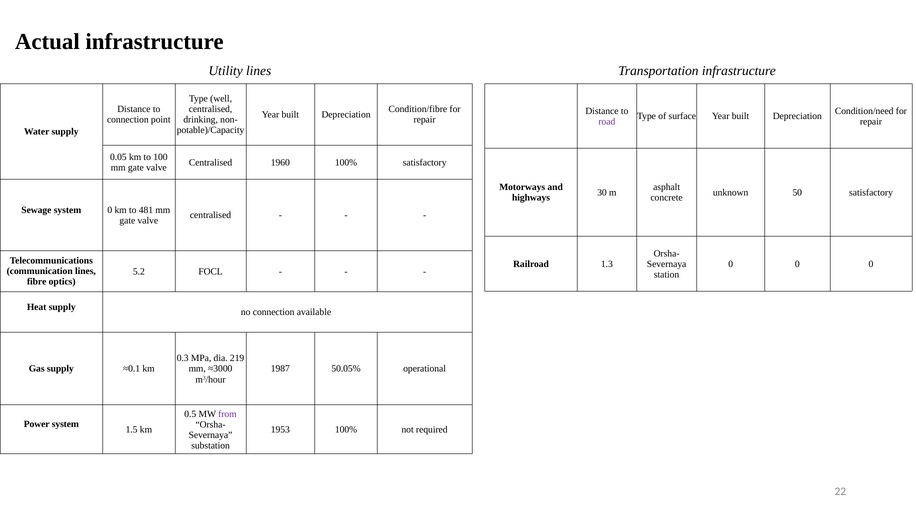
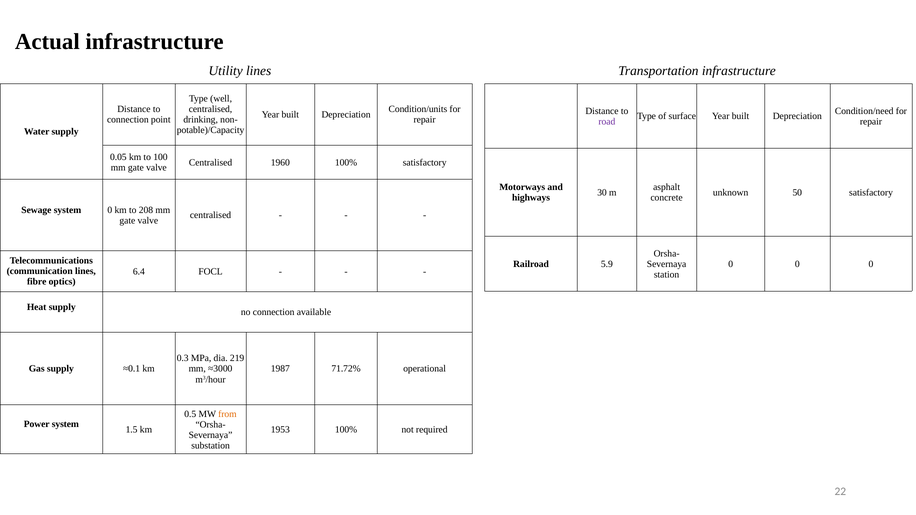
Condition/fibre: Condition/fibre -> Condition/units (418, 109)
481: 481 -> 208 (146, 210)
1.3: 1.3 -> 5.9 (607, 264)
5.2: 5.2 -> 6.4 (139, 272)
50.05%: 50.05% -> 71.72% (346, 369)
from colour: purple -> orange (227, 414)
